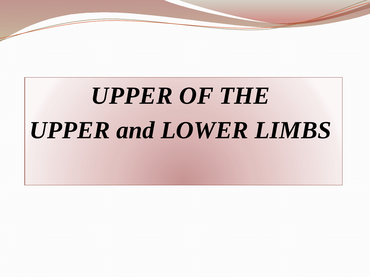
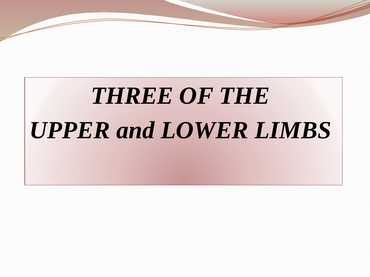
UPPER: UPPER -> THREE (132, 96)
